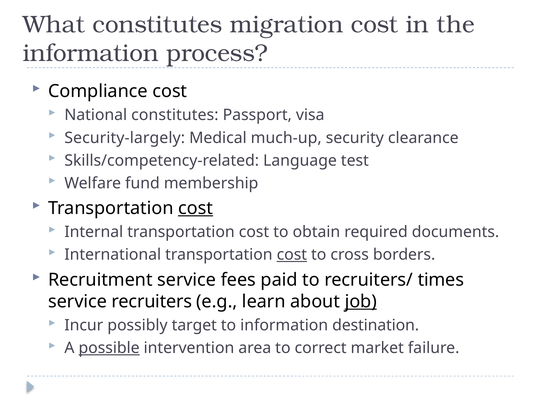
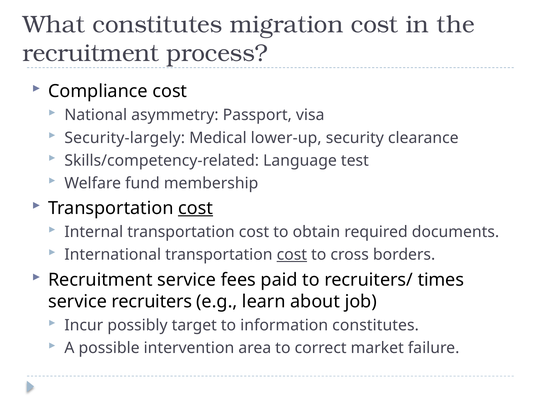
information: information -> recruitment (91, 53)
National constitutes: constitutes -> asymmetry (175, 115)
much-up: much-up -> lower-up (286, 138)
job underline: present -> none (361, 301)
information destination: destination -> constitutes (376, 325)
possible underline: present -> none (109, 348)
